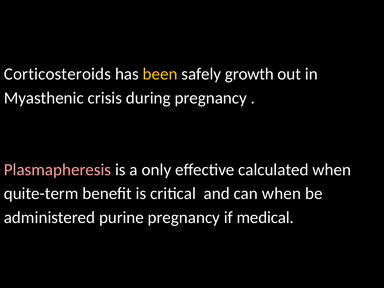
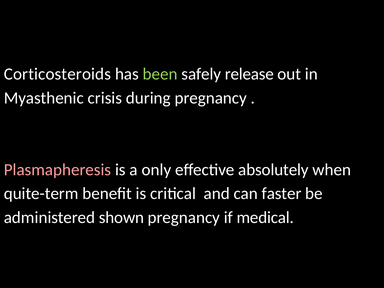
been colour: yellow -> light green (160, 74)
growth: growth -> release (249, 74)
calculated: calculated -> absolutely (273, 170)
can when: when -> faster (282, 194)
purine: purine -> shown (121, 218)
